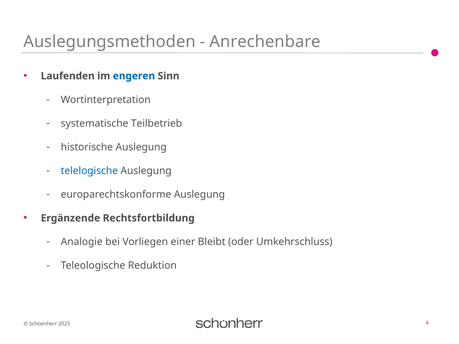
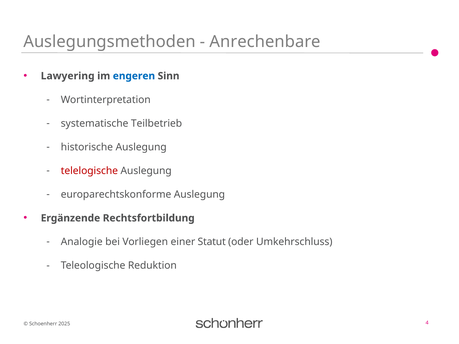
Laufenden: Laufenden -> Lawyering (68, 76)
telelogische colour: blue -> red (89, 171)
Bleibt: Bleibt -> Statut (212, 242)
